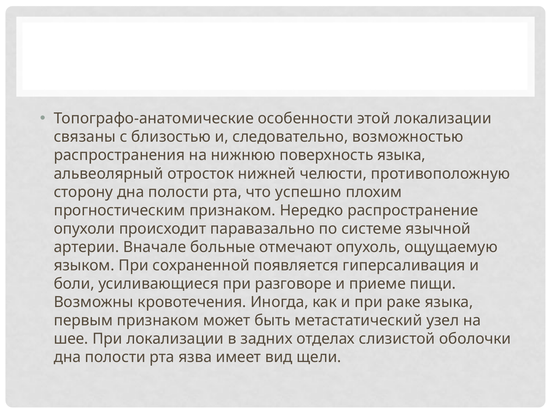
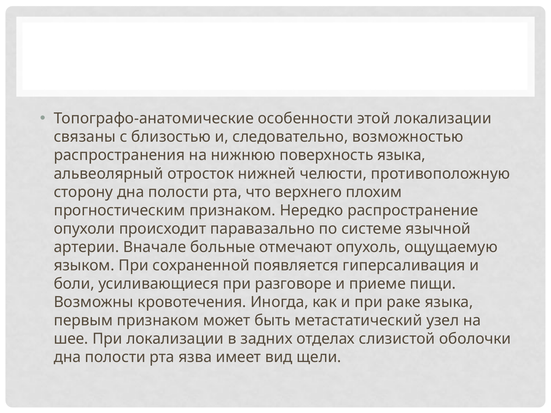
успешно: успешно -> верхнего (308, 192)
